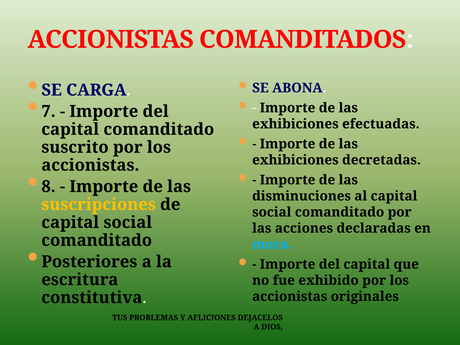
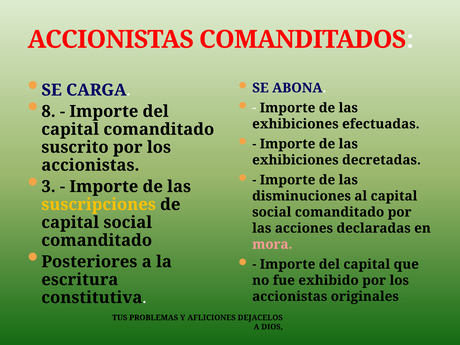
7: 7 -> 8 (49, 111)
8: 8 -> 3 (49, 187)
mora colour: light blue -> pink (272, 244)
